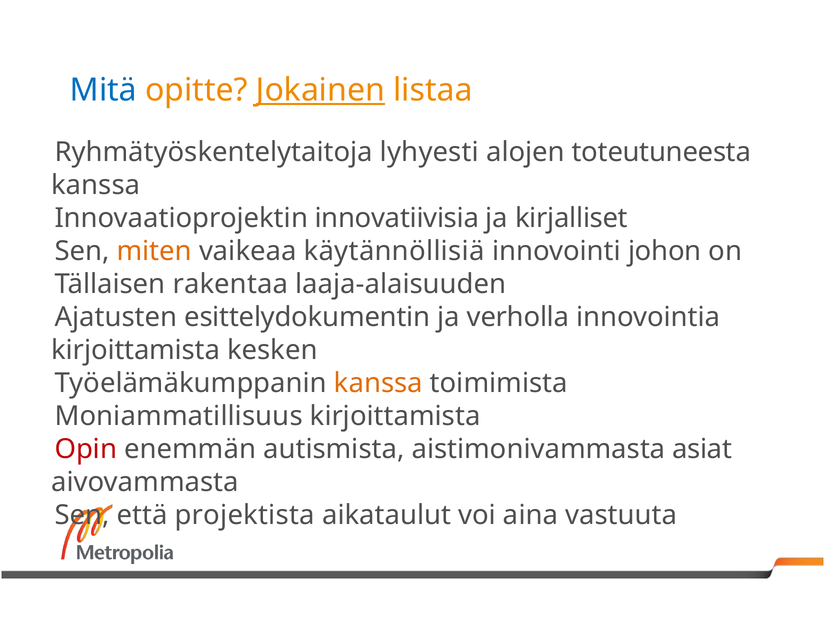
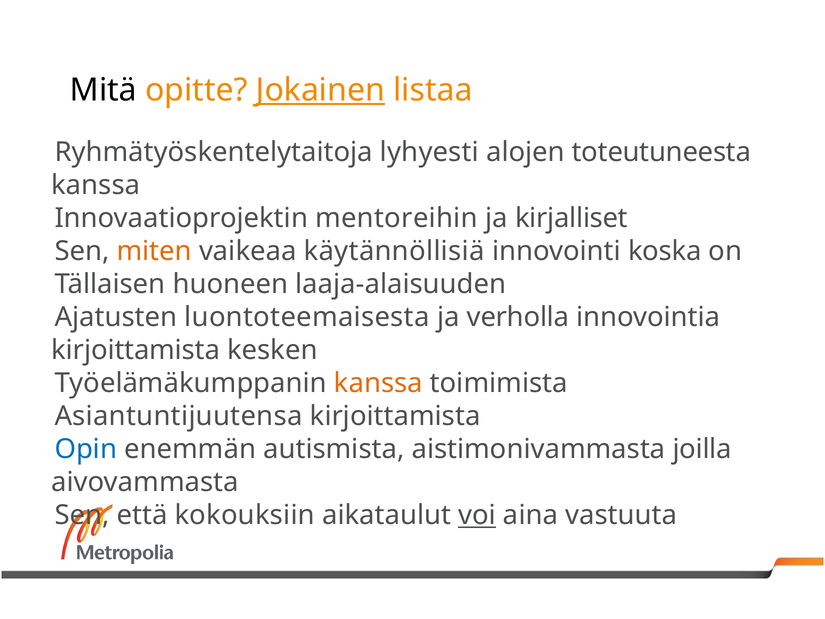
Mitä colour: blue -> black (103, 90)
innovatiivisia: innovatiivisia -> mentoreihin (397, 218)
johon: johon -> koska (665, 251)
rakentaa: rakentaa -> huoneen (230, 284)
esittelydokumentin: esittelydokumentin -> luontoteemaisesta (307, 317)
Moniammatillisuus: Moniammatillisuus -> Asiantuntijuutensa (179, 416)
Opin colour: red -> blue (86, 449)
asiat: asiat -> joilla (702, 449)
projektista: projektista -> kokouksiin (245, 515)
voi underline: none -> present (477, 515)
